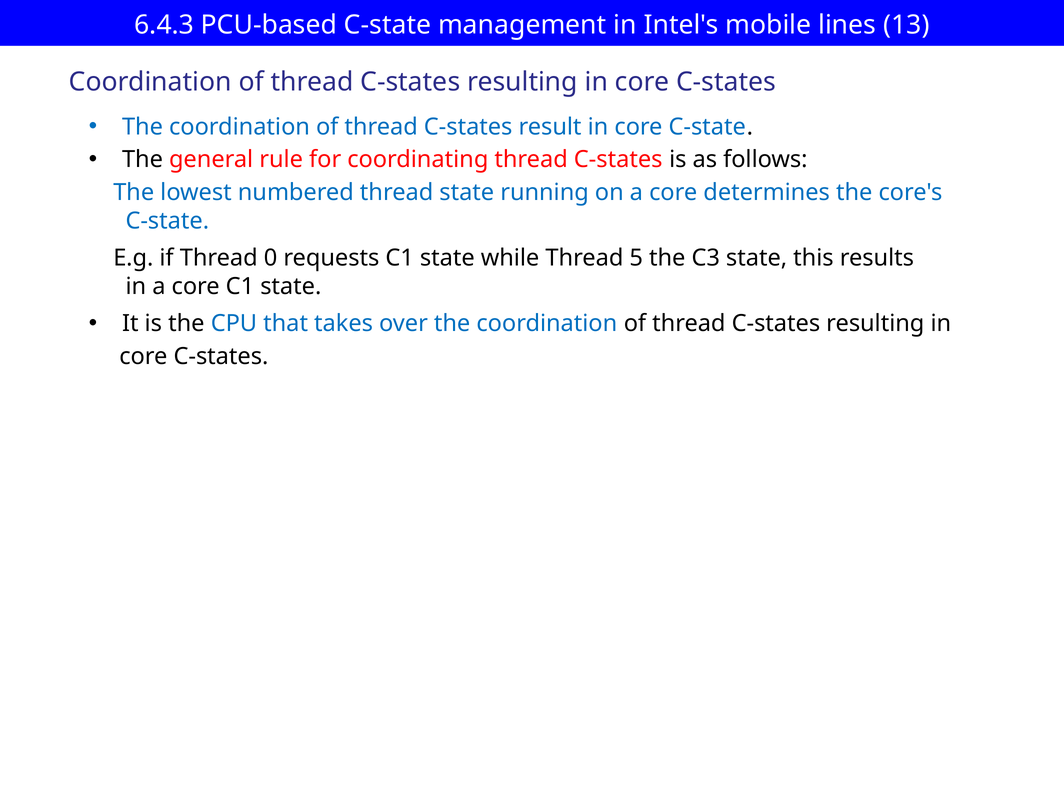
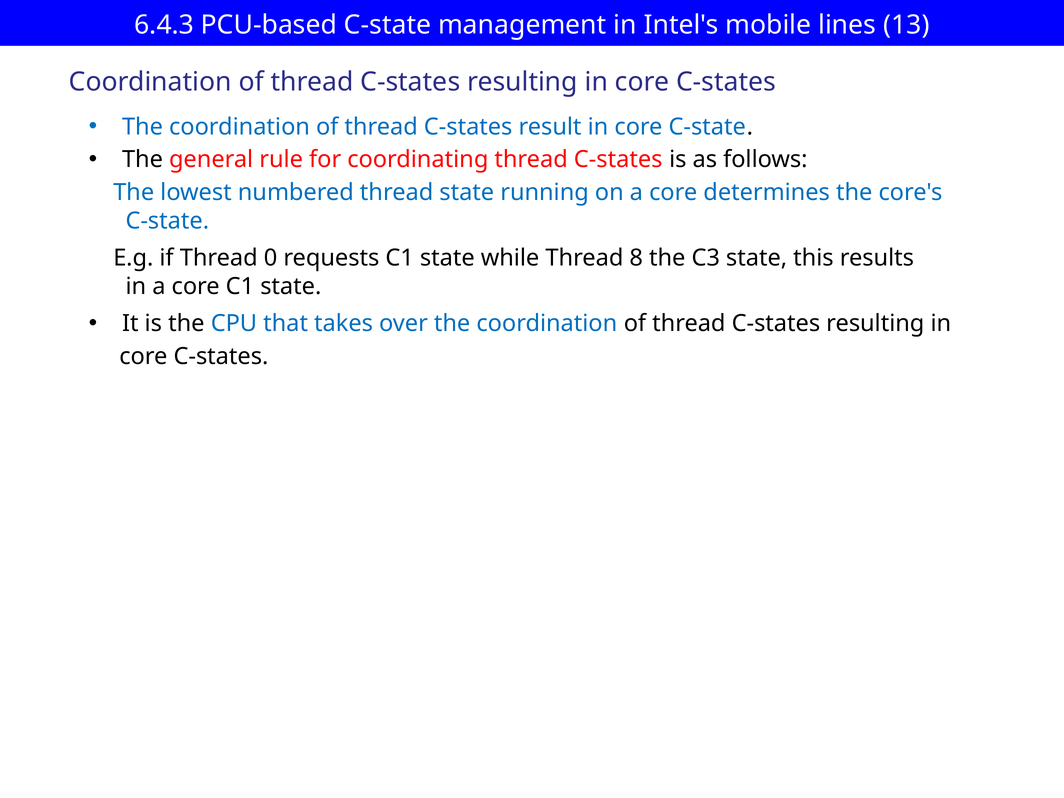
5: 5 -> 8 (636, 258)
